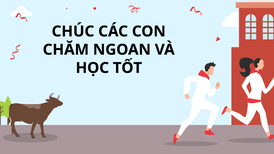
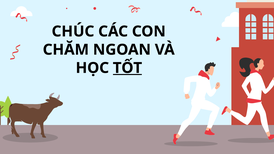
TỐT underline: none -> present (127, 68)
